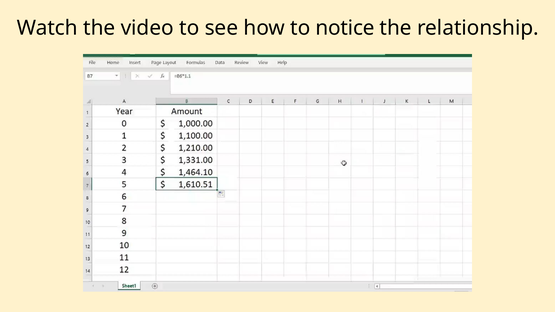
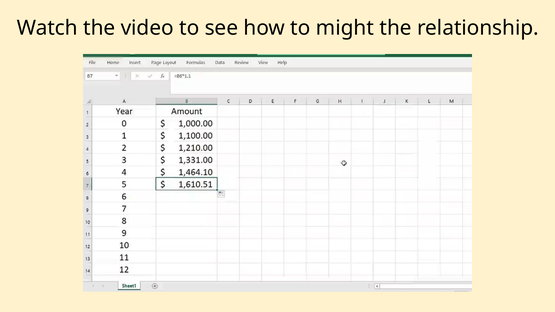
notice: notice -> might (345, 28)
